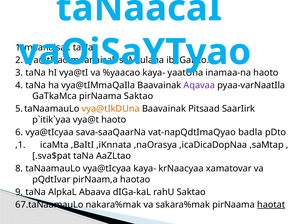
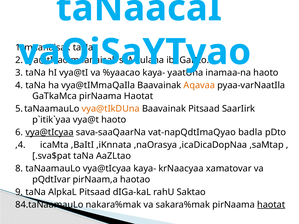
Aqavaa colour: purple -> orange (199, 85)
GaTkaMca pirNaama Saktao: Saktao -> Haotat (139, 96)
vya@tIcyaa underline: none -> present (50, 132)
,1: ,1 -> ,4 (20, 145)
AlpkaL Abaava: Abaava -> Pitsaad (95, 192)
67.taNaamauLo: 67.taNaamauLo -> 84.taNaamauLo (49, 205)
